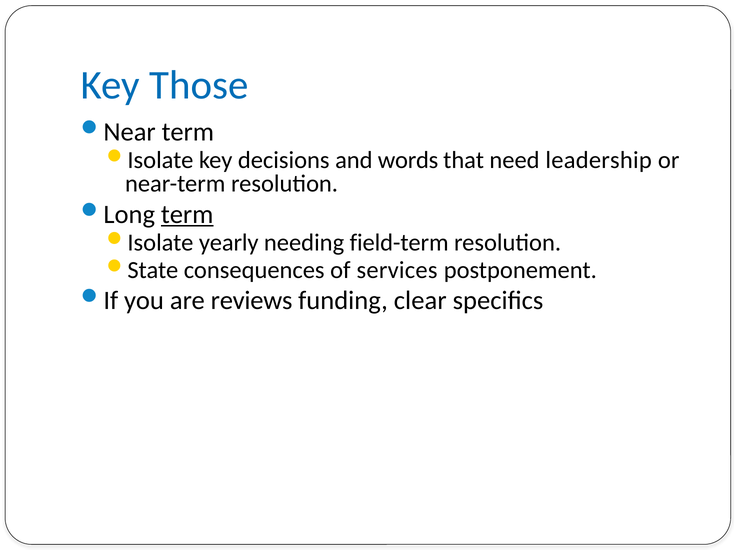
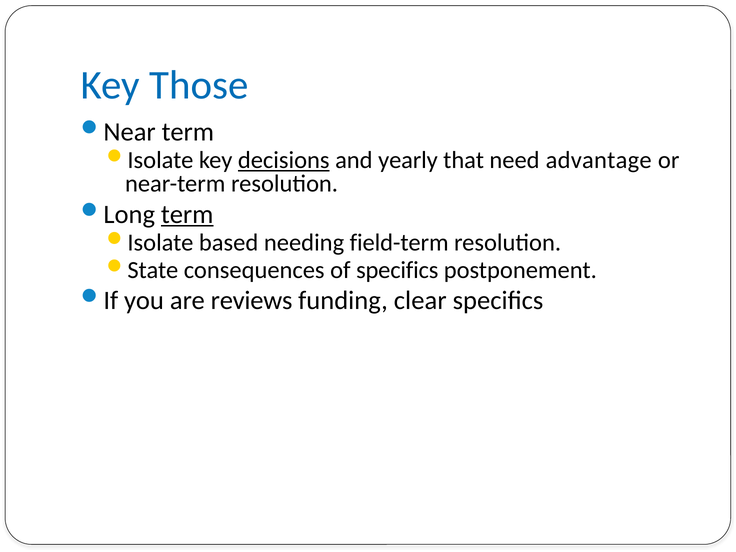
decisions underline: none -> present (284, 160)
words: words -> yearly (408, 160)
leadership: leadership -> advantage (599, 160)
yearly: yearly -> based (229, 243)
of services: services -> specifics (397, 270)
